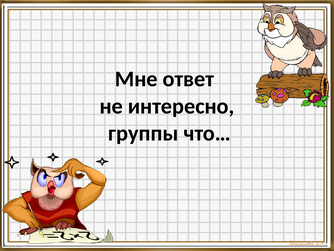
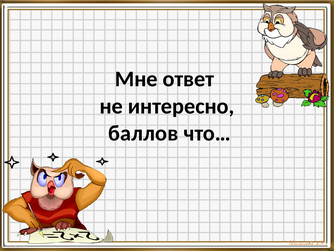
группы: группы -> баллов (143, 133)
